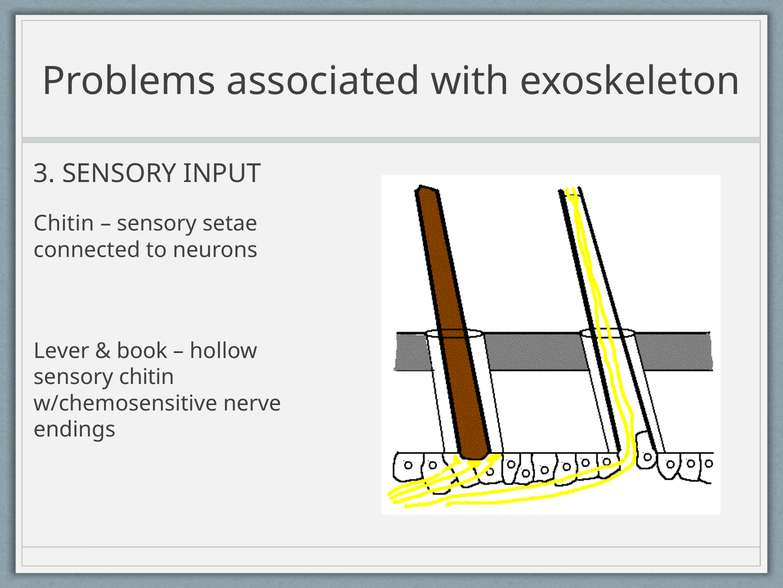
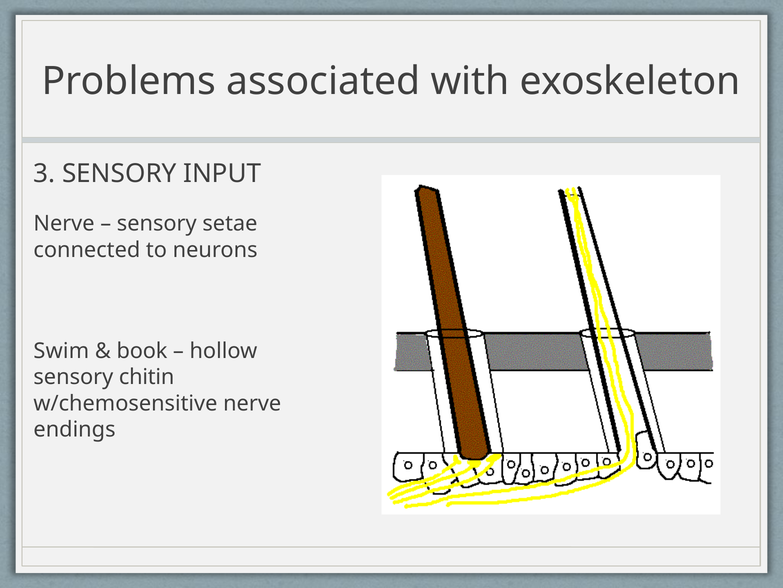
Chitin: Chitin -> Nerve (64, 223)
Lever: Lever -> Swim (61, 351)
